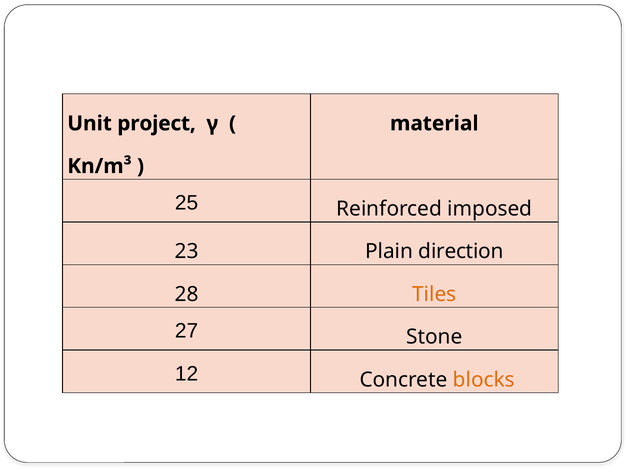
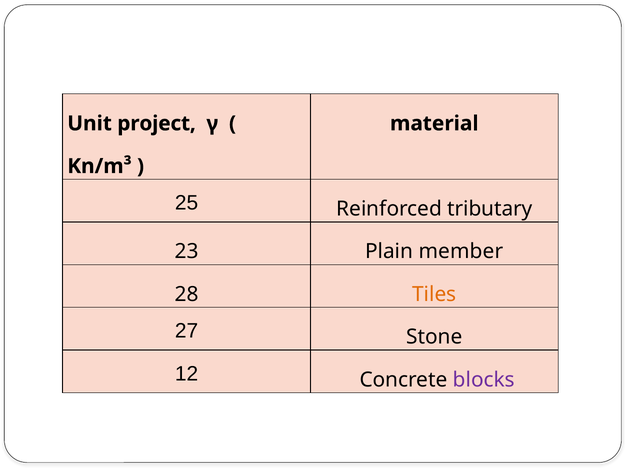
imposed: imposed -> tributary (490, 209)
direction: direction -> member (461, 252)
blocks colour: orange -> purple (484, 380)
